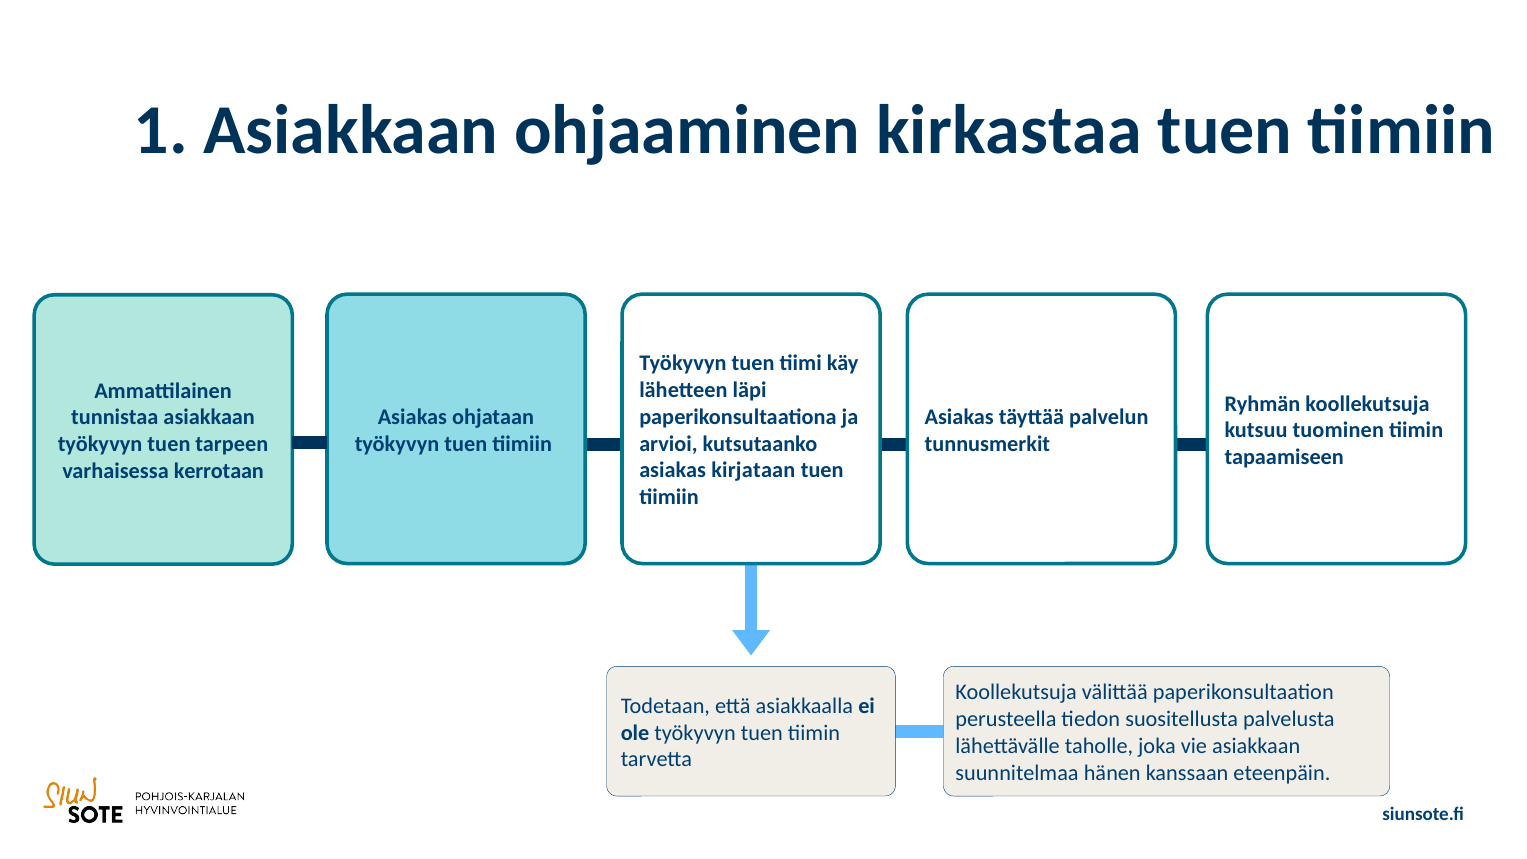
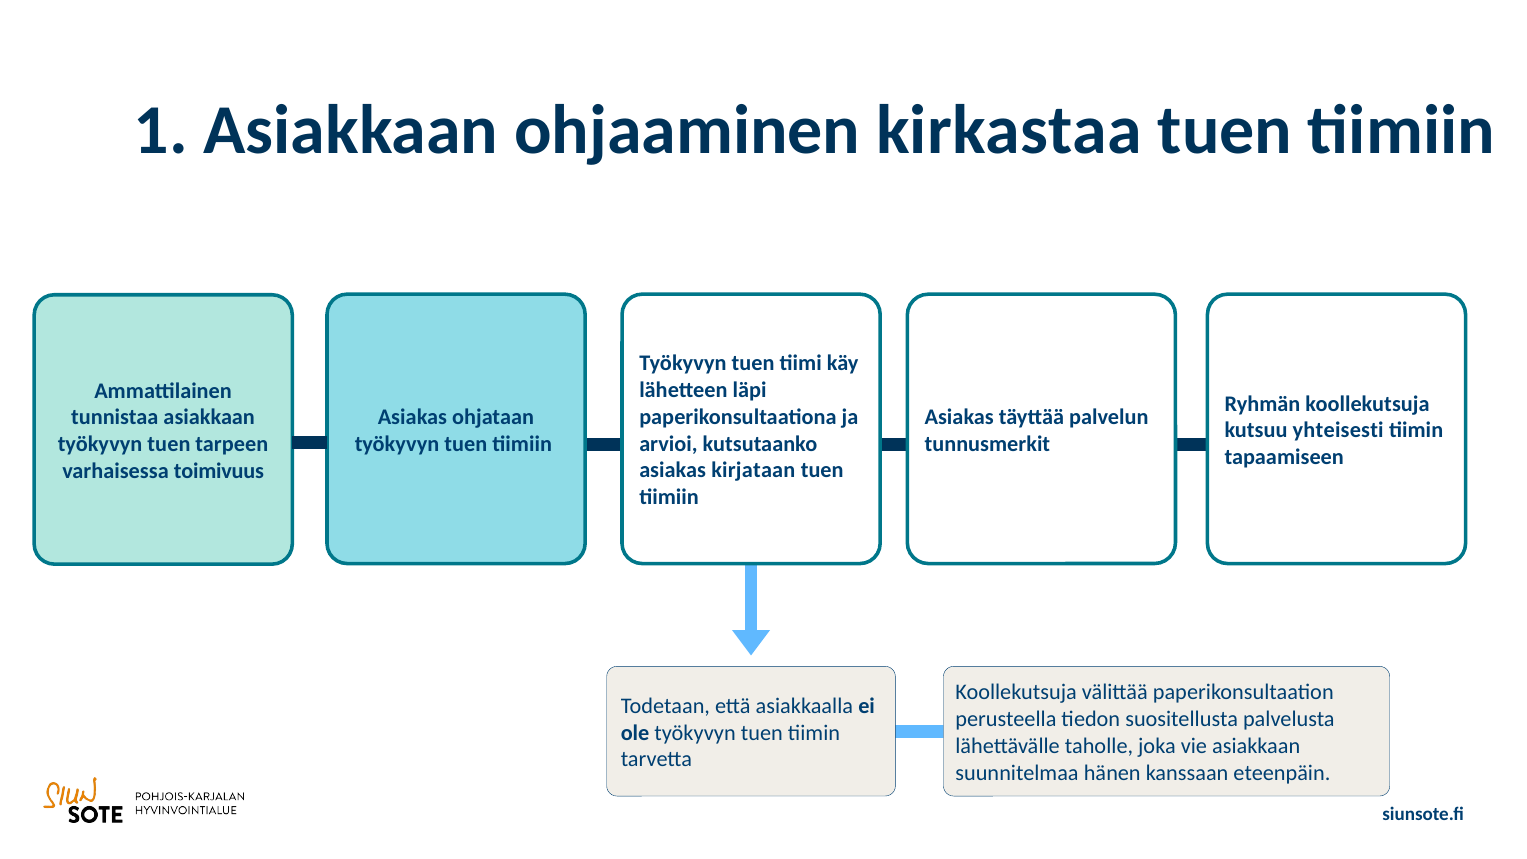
tuominen: tuominen -> yhteisesti (1338, 430)
kerrotaan: kerrotaan -> toimivuus (219, 471)
